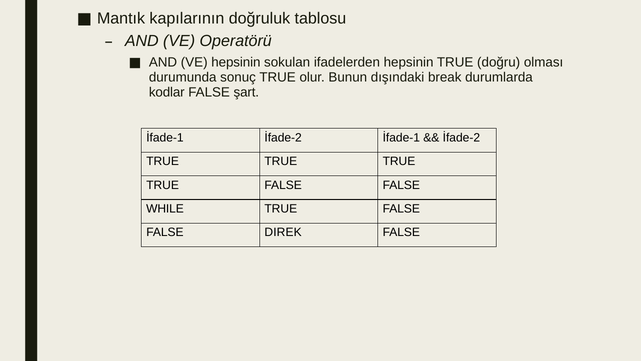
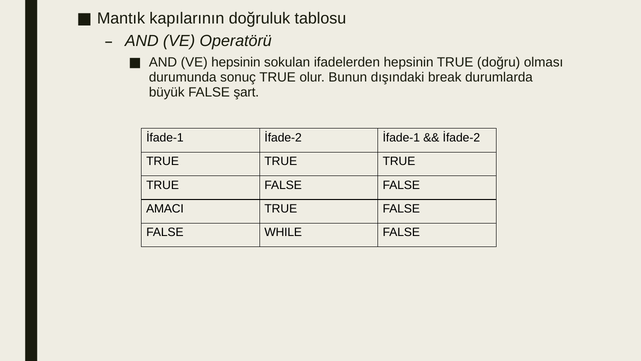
kodlar: kodlar -> büyük (167, 92)
WHILE: WHILE -> AMACI (165, 209)
DIREK: DIREK -> WHILE (283, 232)
